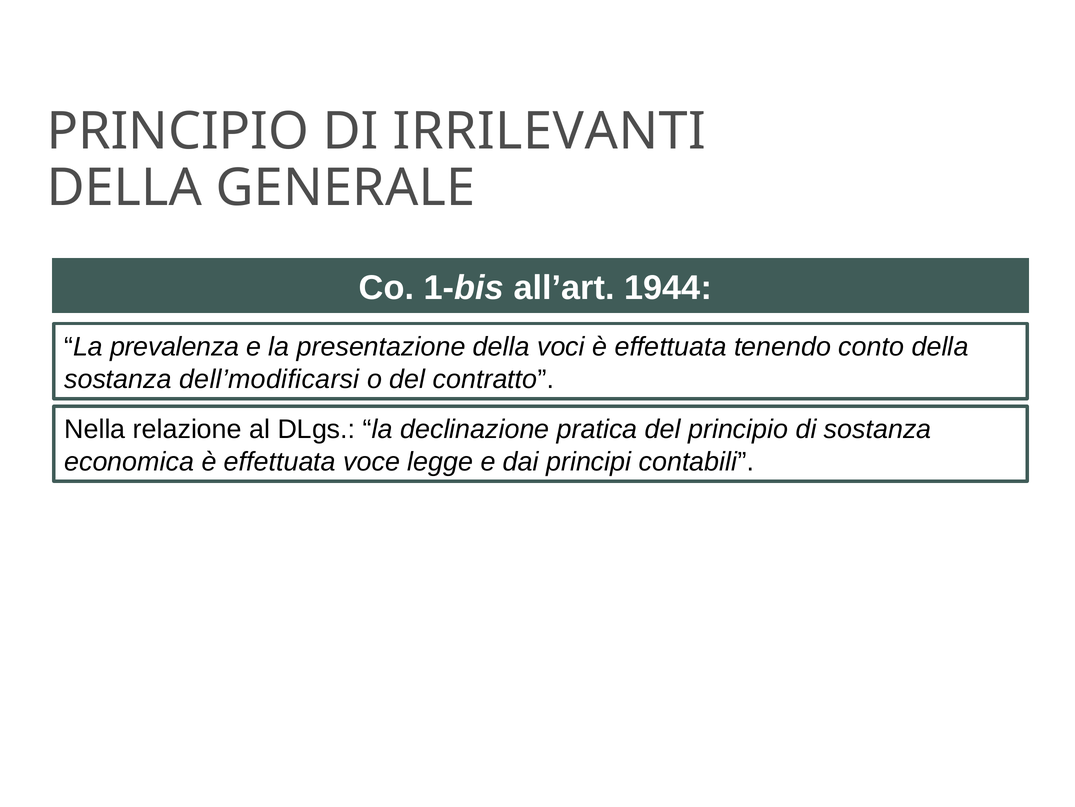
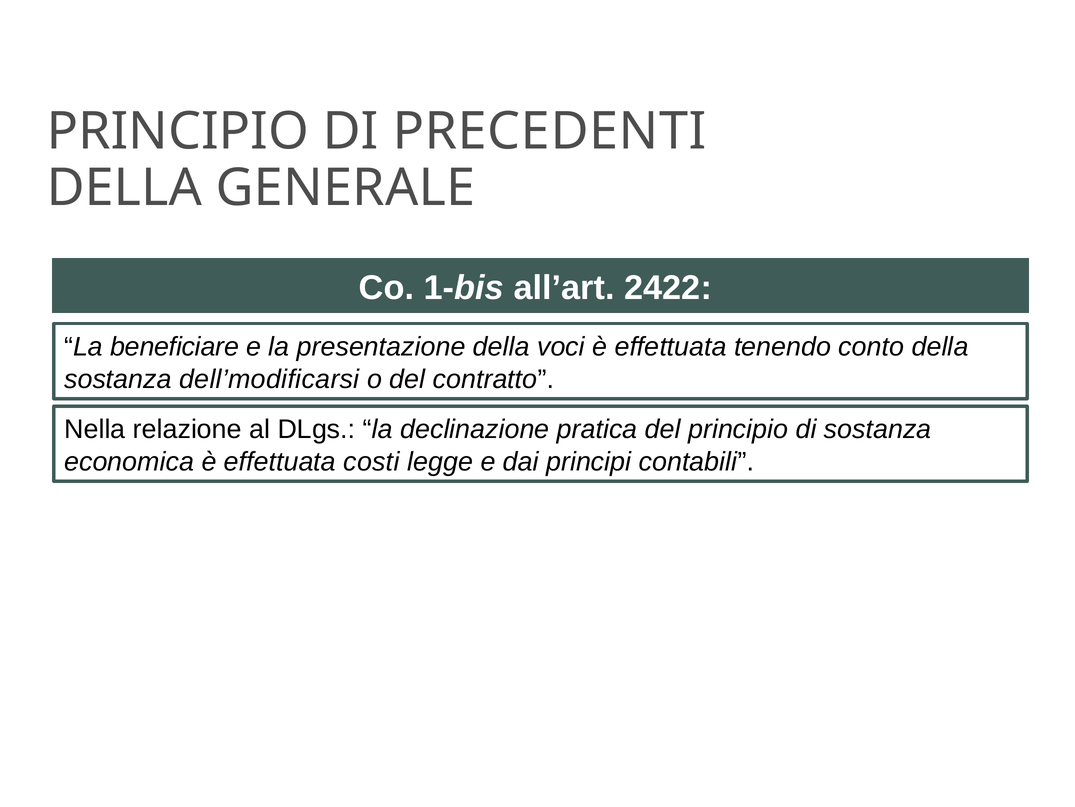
IRRILEVANTI: IRRILEVANTI -> PRECEDENTI (549, 131)
1944: 1944 -> 2422 (668, 288)
prevalenza: prevalenza -> beneficiare (175, 347)
voce: voce -> costi (371, 461)
